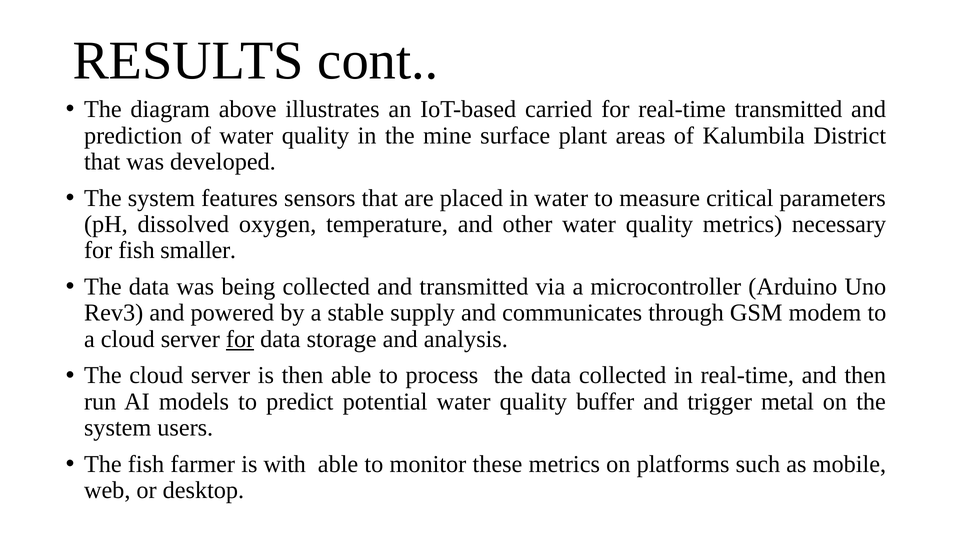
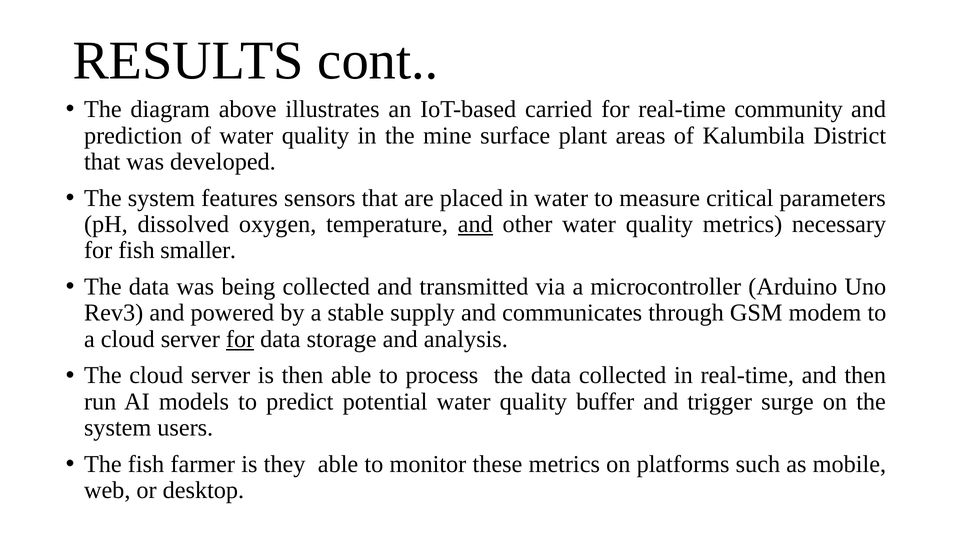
real-time transmitted: transmitted -> community (789, 109)
and underline: none -> present (475, 224)
metal: metal -> surge (787, 401)
with: with -> they (285, 464)
